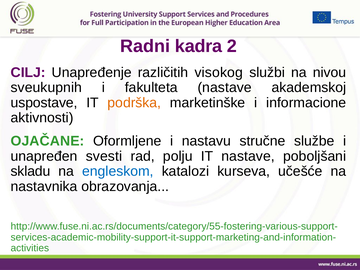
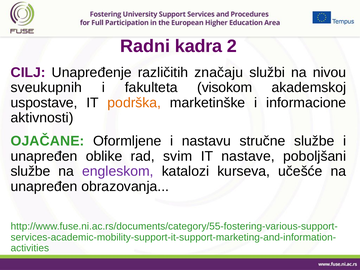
visokog: visokog -> značaju (219, 72)
fakulteta nastave: nastave -> visokom (225, 88)
svesti: svesti -> oblike (104, 156)
polju: polju -> svim (178, 156)
skladu: skladu -> službe (31, 171)
engleskom colour: blue -> purple (118, 171)
nastavnika: nastavnika -> unapređen (44, 186)
